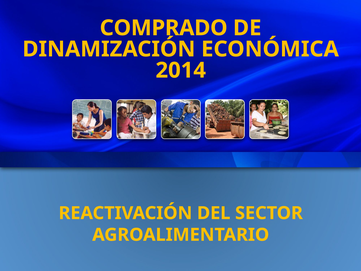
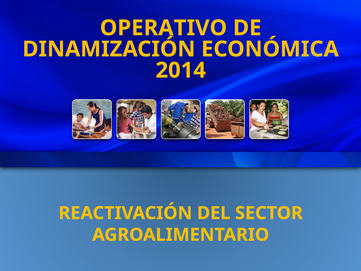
COMPRADO: COMPRADO -> OPERATIVO (163, 28)
